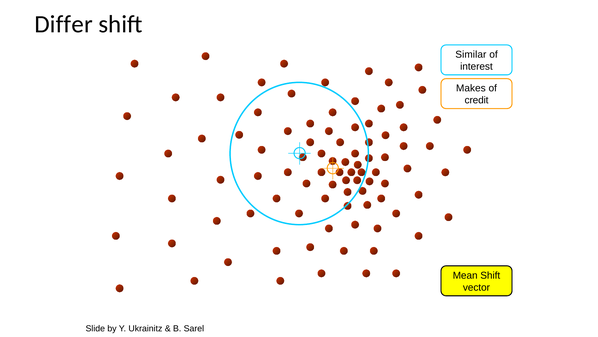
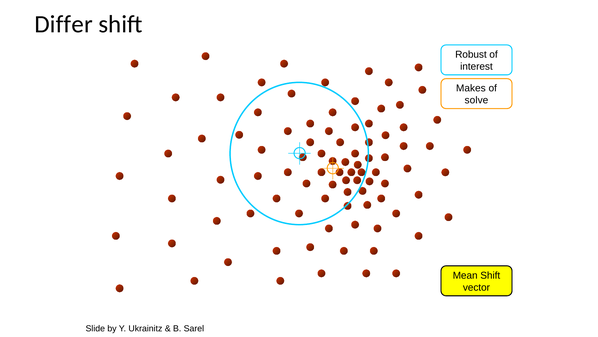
Similar: Similar -> Robust (471, 55)
credit: credit -> solve (476, 100)
